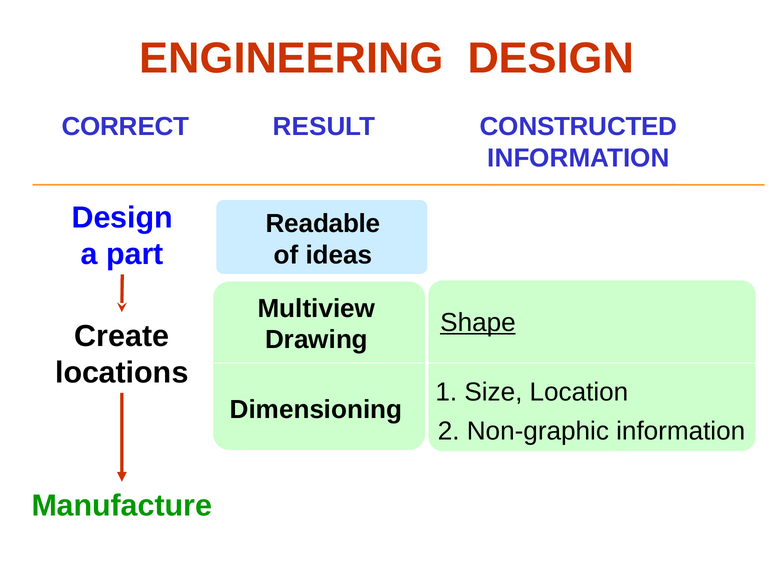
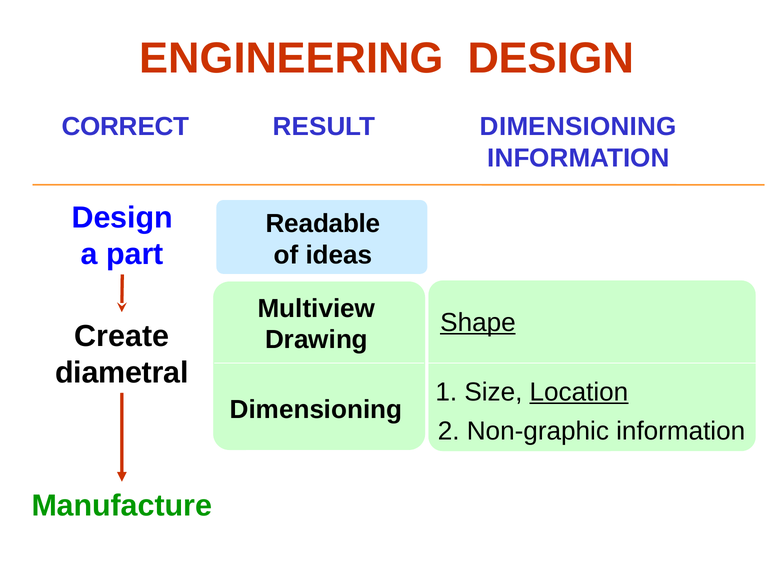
CONSTRUCTED: CONSTRUCTED -> DIMENSIONING (578, 127)
locations: locations -> diametral (122, 373)
Location underline: none -> present (579, 392)
